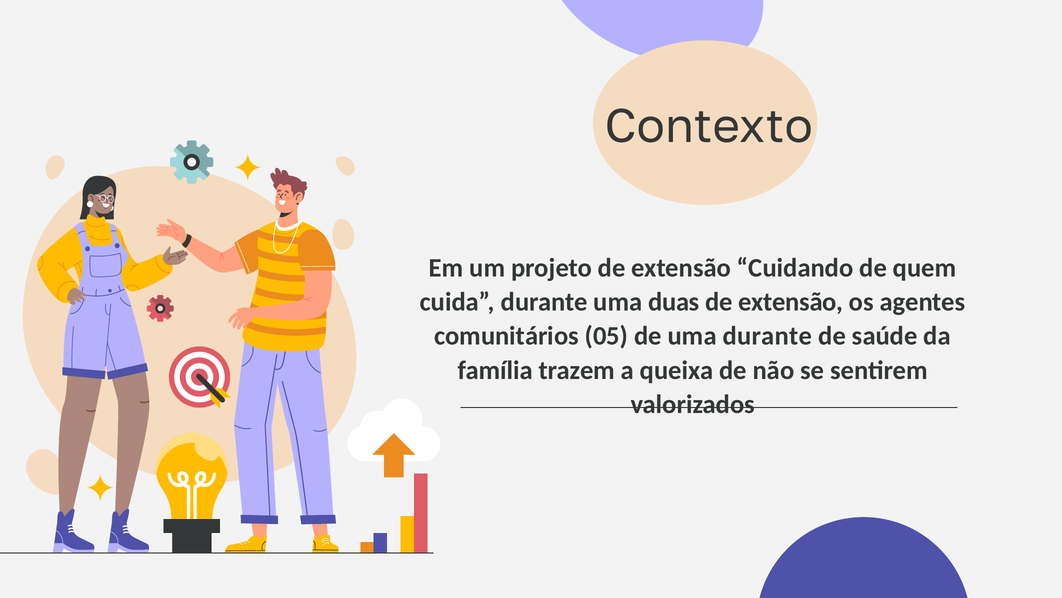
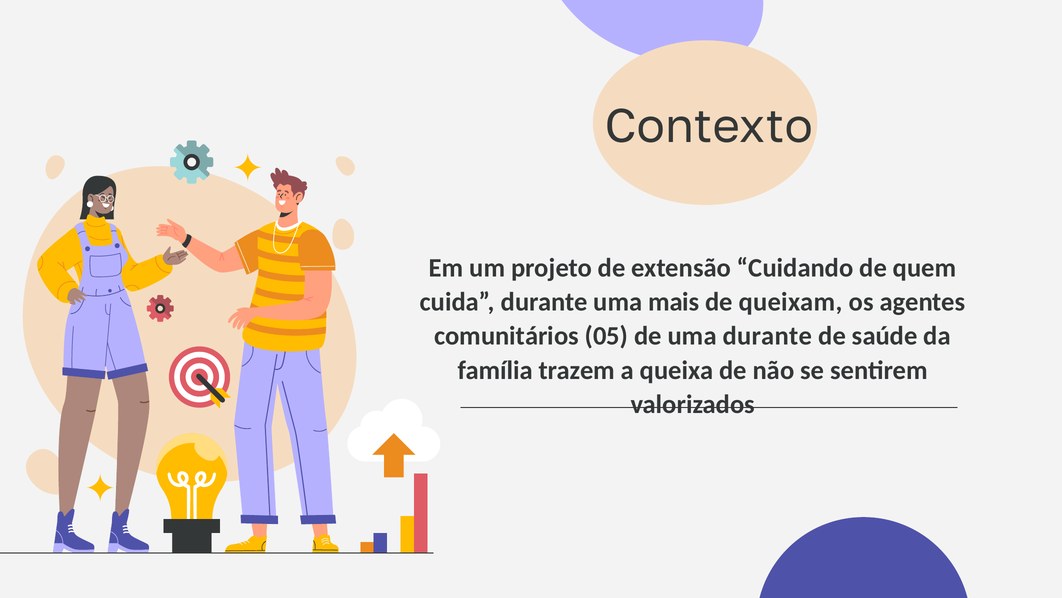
duas: duas -> mais (674, 302)
extensão: extensão -> queixam (791, 302)
